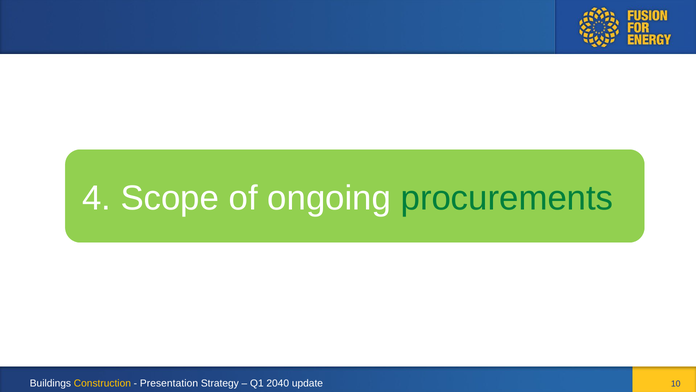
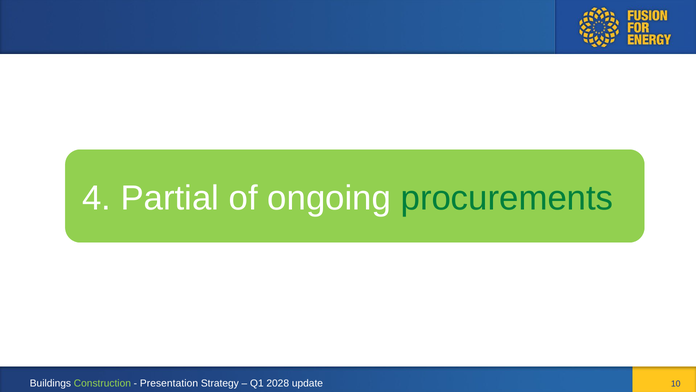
Scope: Scope -> Partial (170, 198)
Construction colour: yellow -> light green (102, 383)
2040: 2040 -> 2028 (278, 383)
